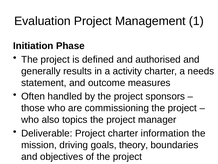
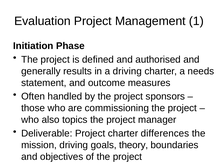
a activity: activity -> driving (127, 71)
information: information -> differences (165, 133)
